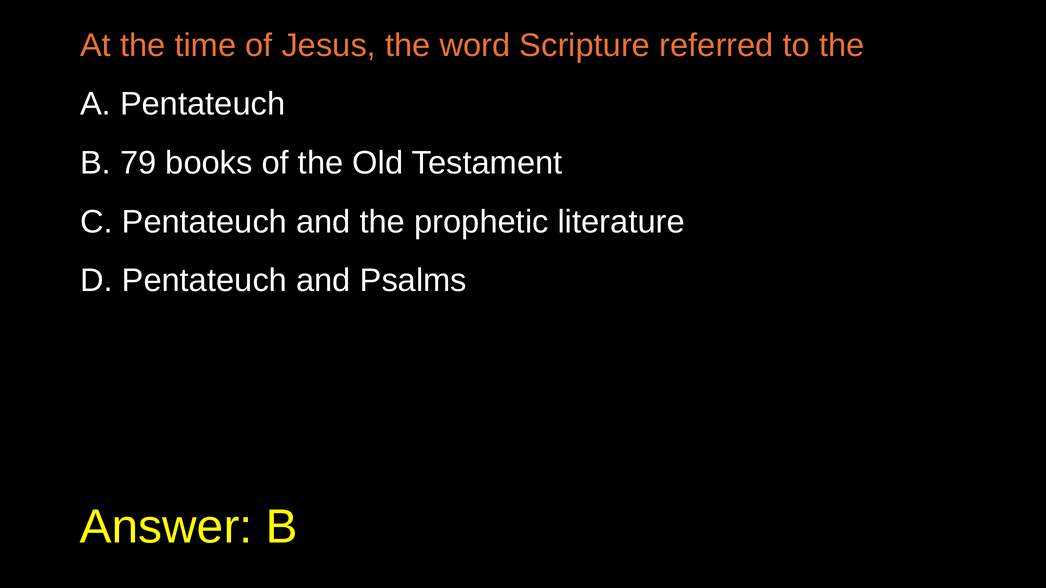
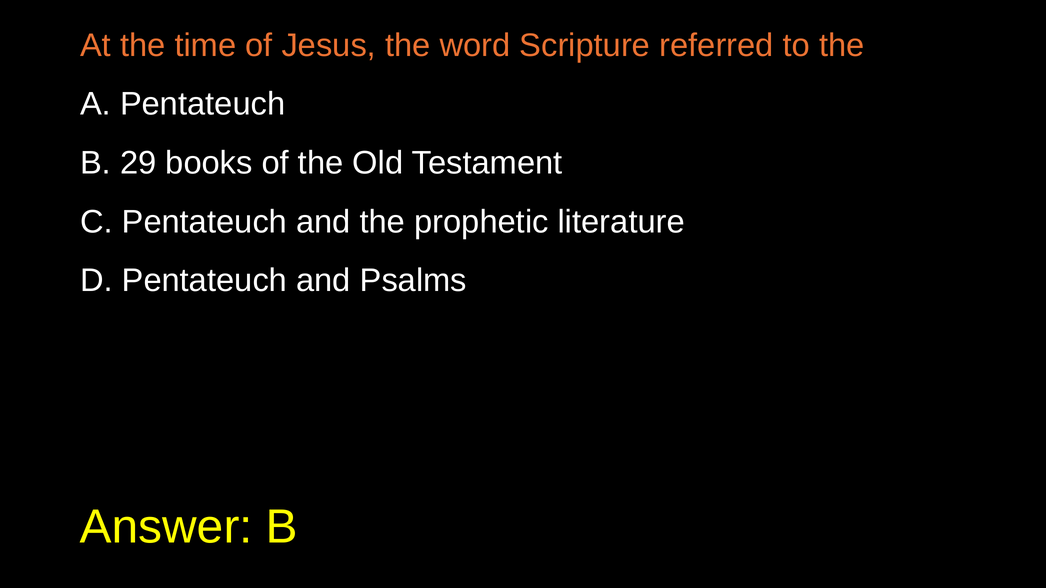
79: 79 -> 29 (138, 163)
